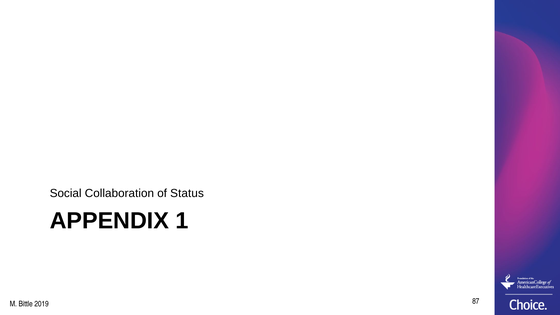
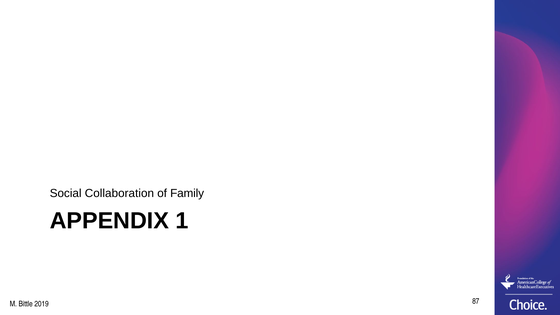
Status: Status -> Family (187, 193)
